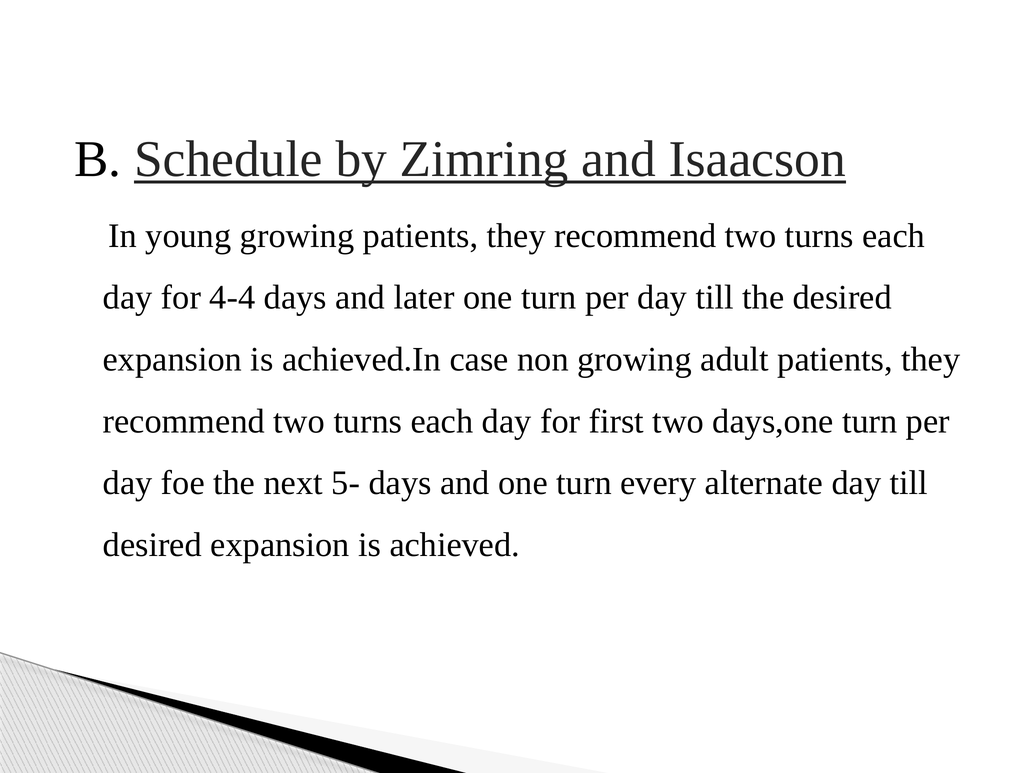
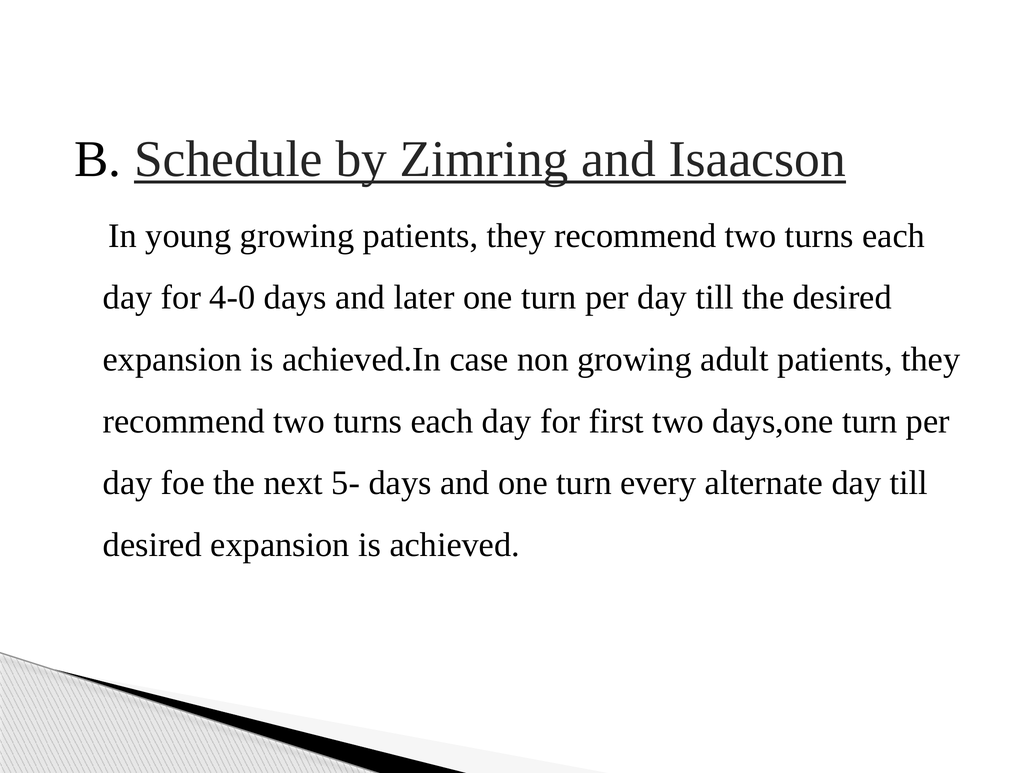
4-4: 4-4 -> 4-0 (232, 297)
